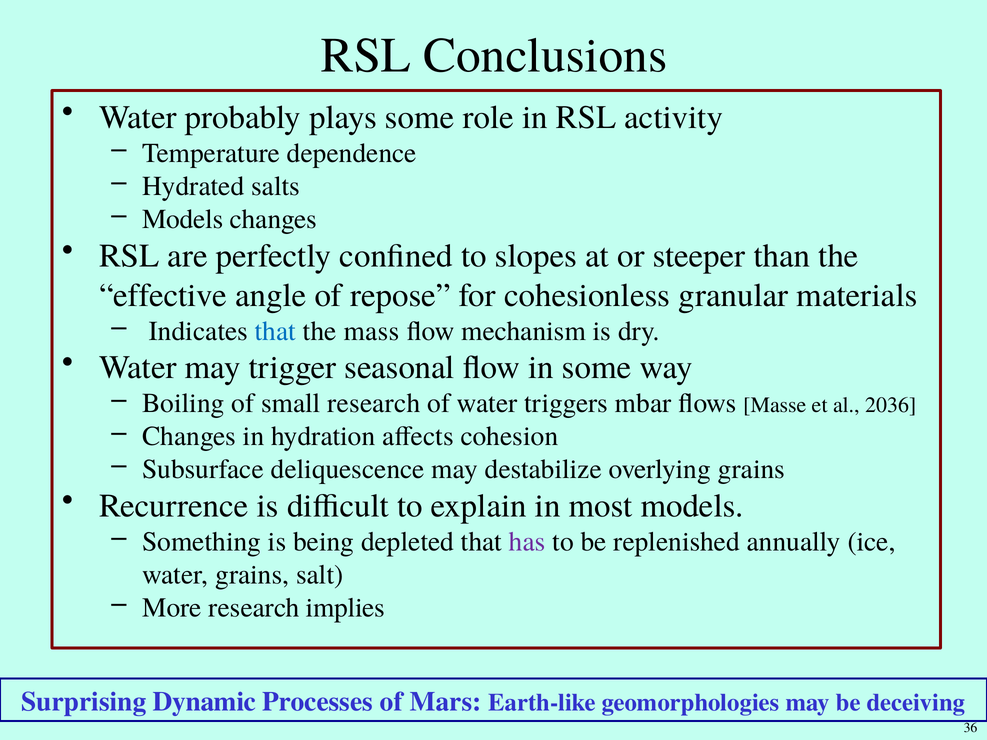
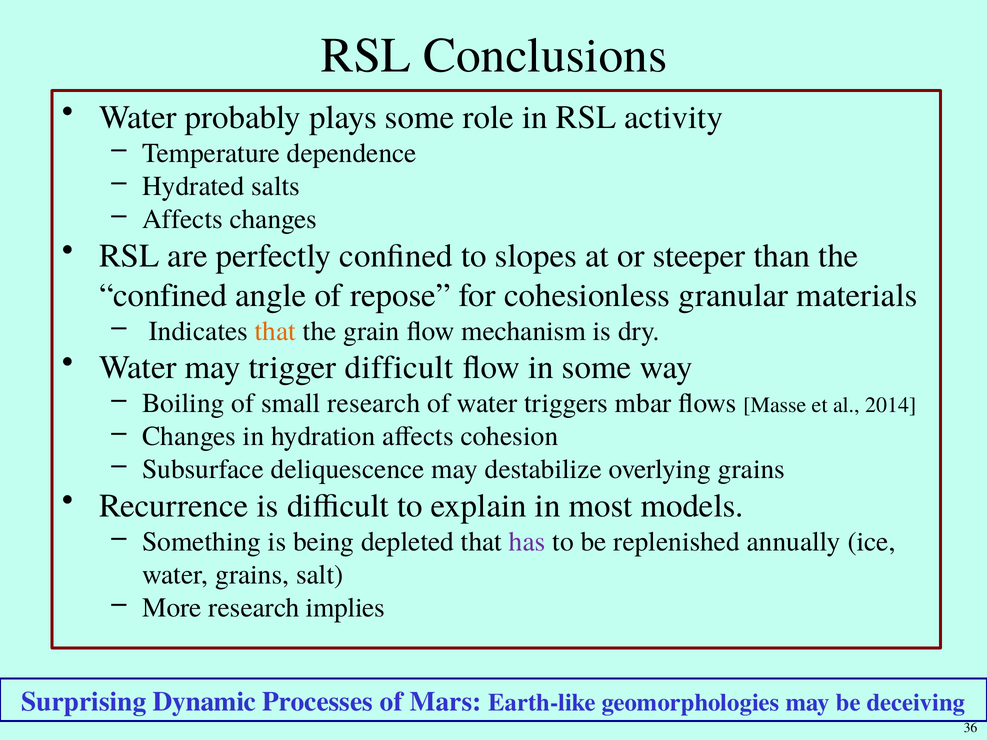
Models: Models -> Affects (183, 219)
effective: effective -> confined (163, 295)
that colour: blue -> orange (275, 331)
mass: mass -> grain (372, 331)
trigger seasonal: seasonal -> difficult (399, 368)
2036: 2036 -> 2014 (891, 405)
